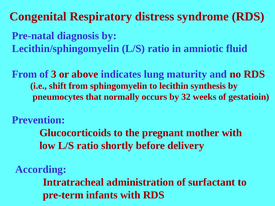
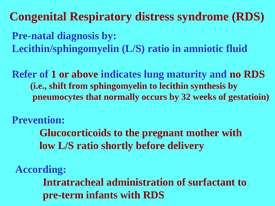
From: From -> Refer (24, 74)
3: 3 -> 1 (54, 74)
